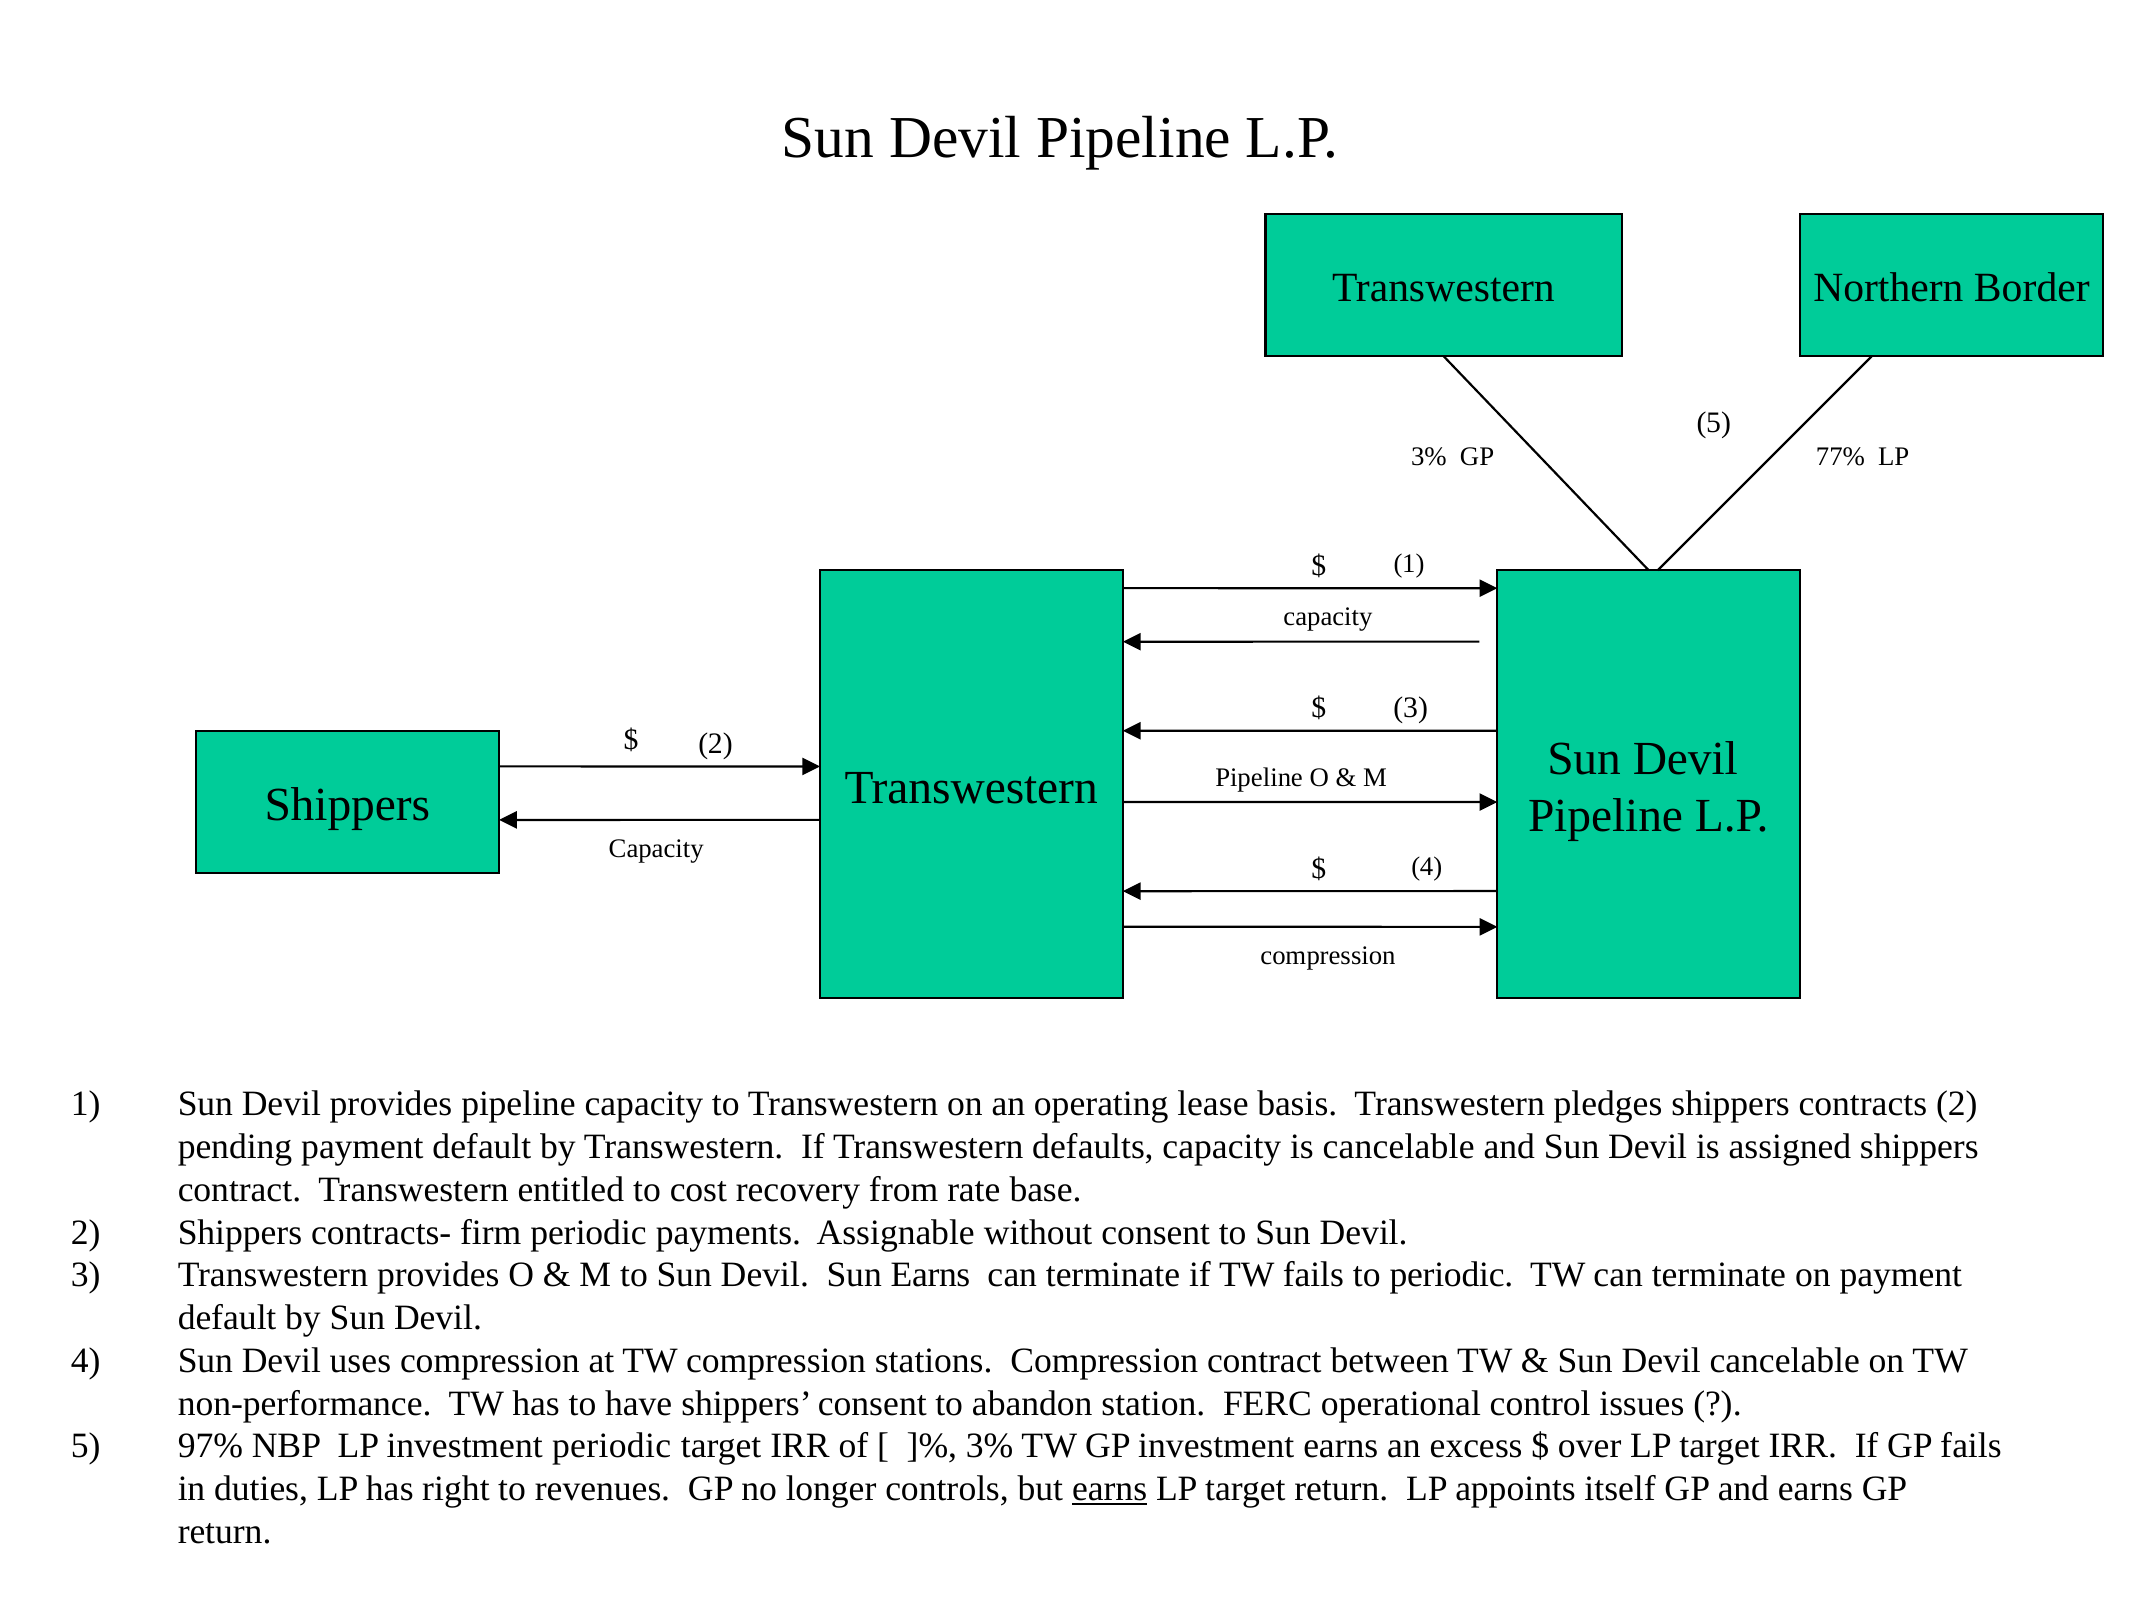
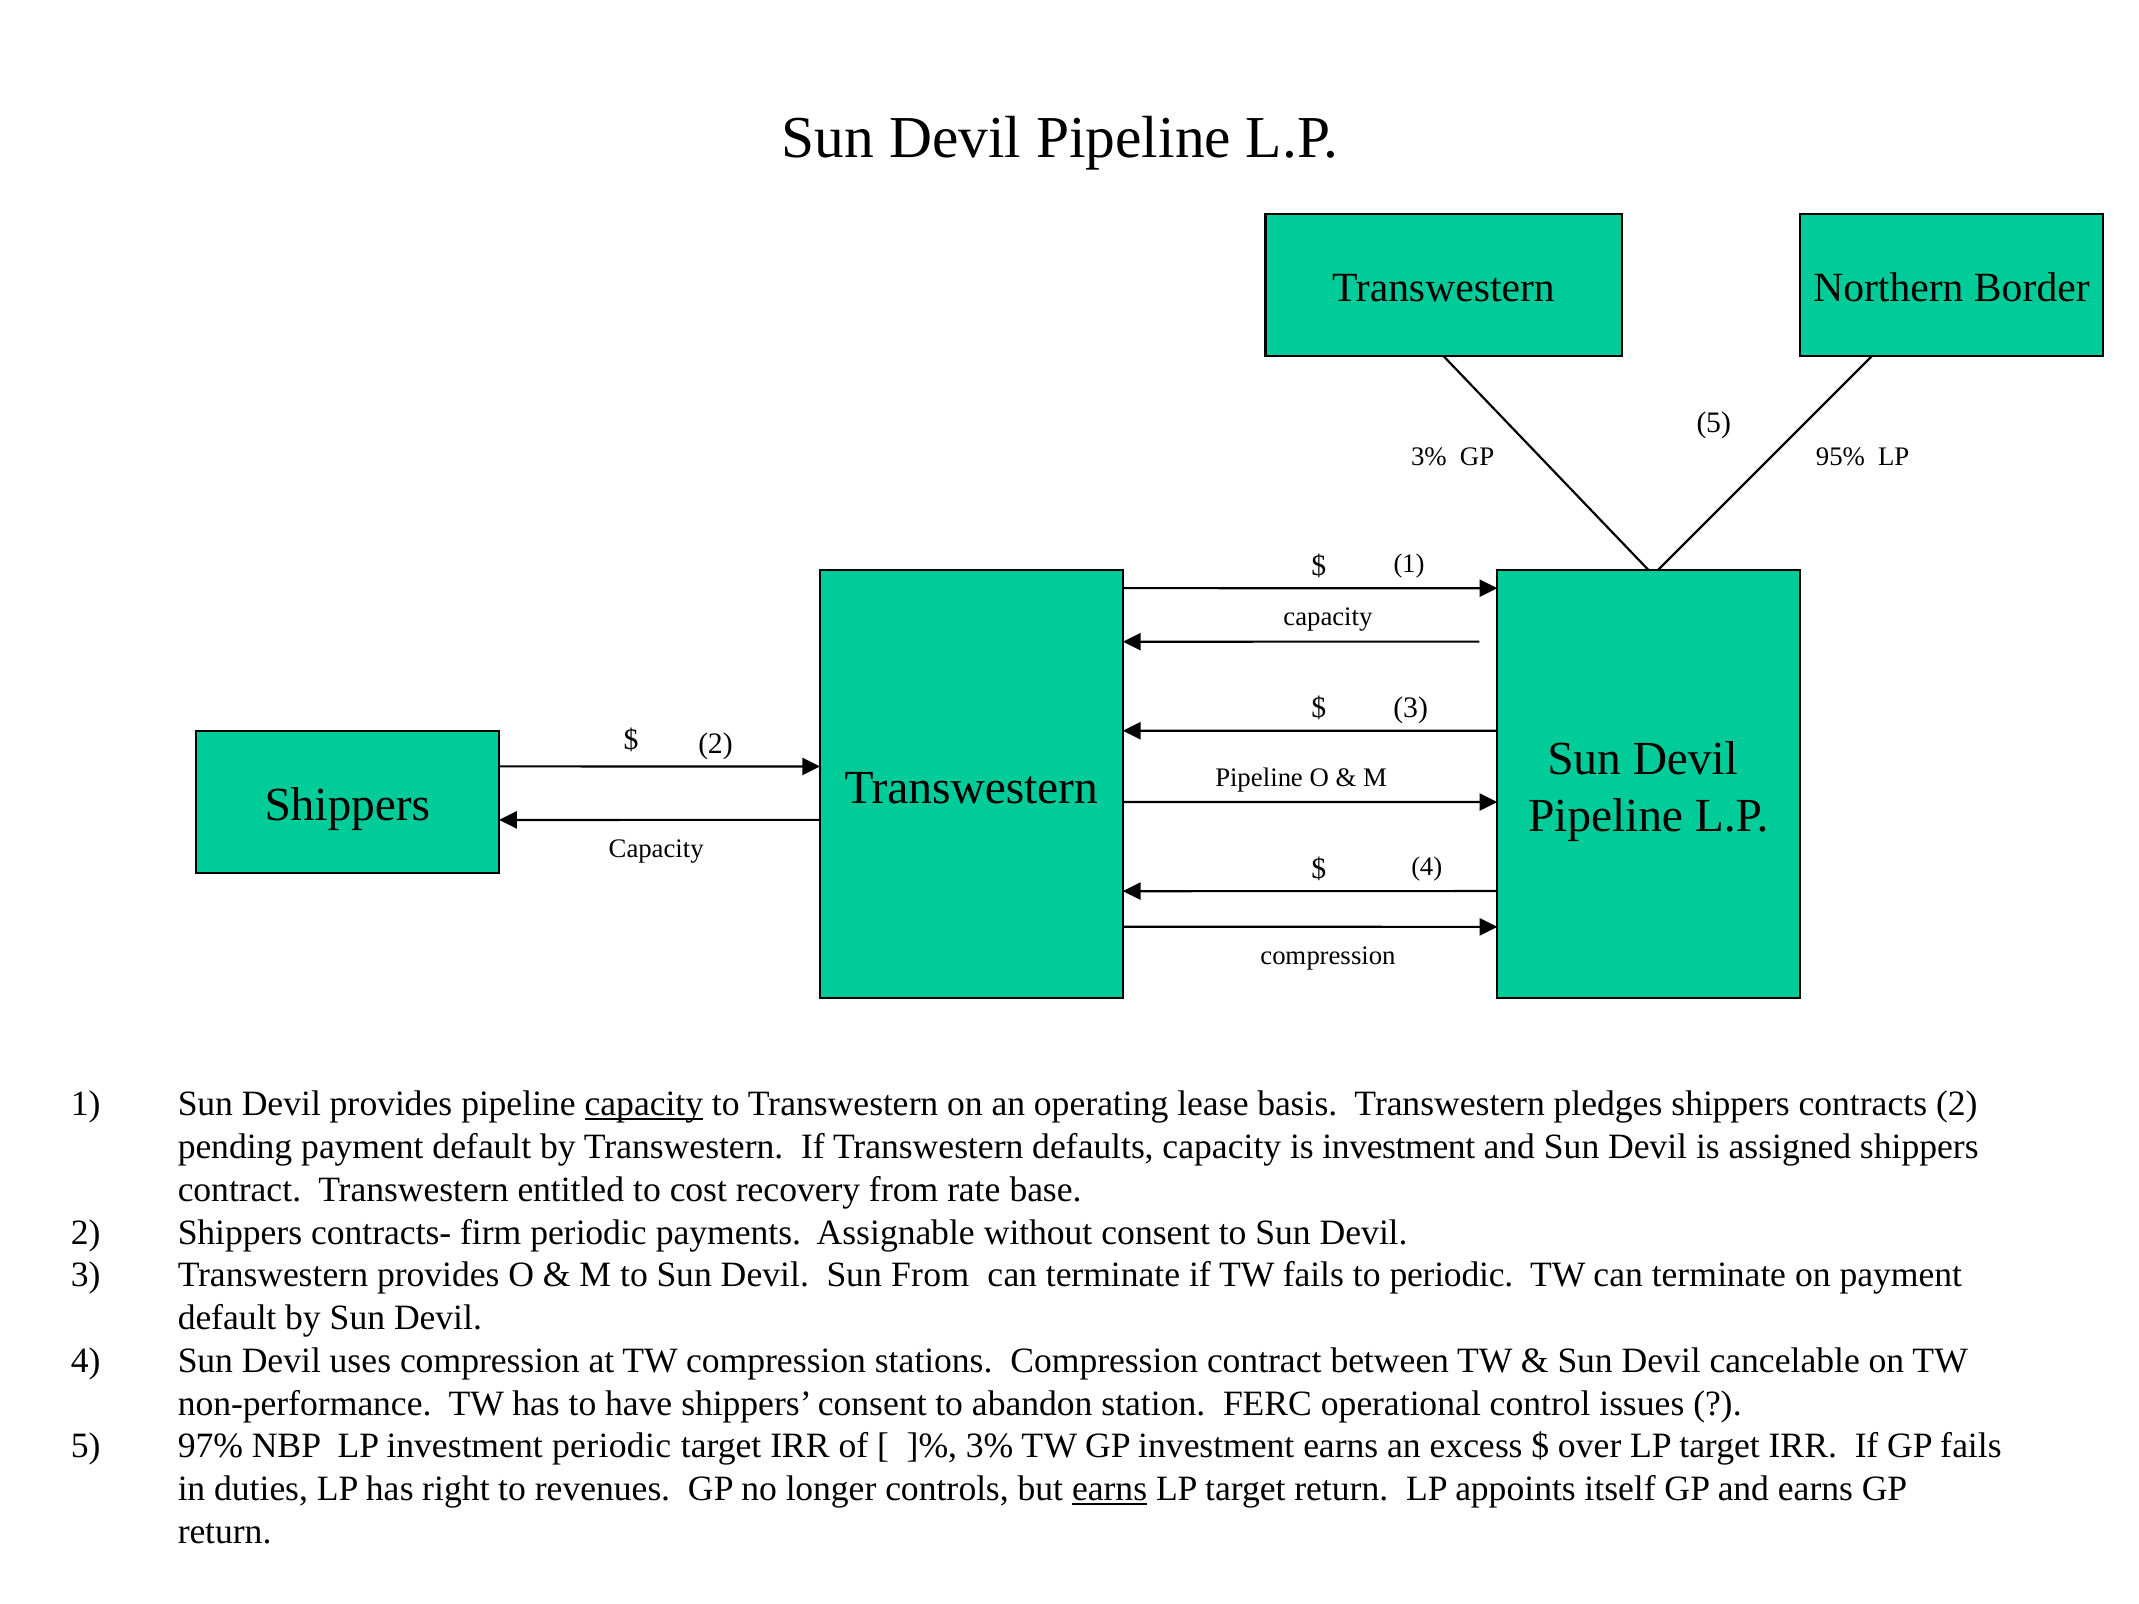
77%: 77% -> 95% (1841, 457)
capacity underline: none -> present (644, 1104)
is cancelable: cancelable -> investment (1399, 1147)
Sun Earns: Earns -> From (930, 1275)
